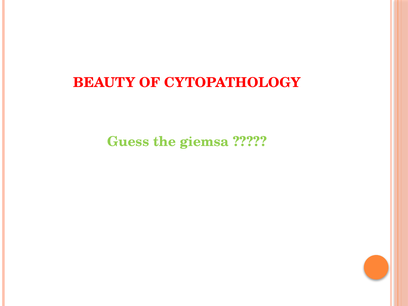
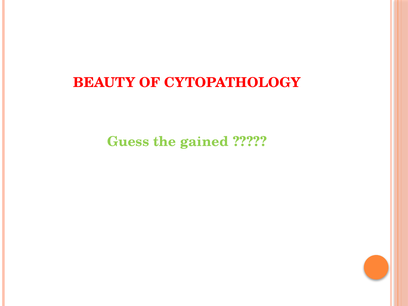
giemsa: giemsa -> gained (204, 142)
